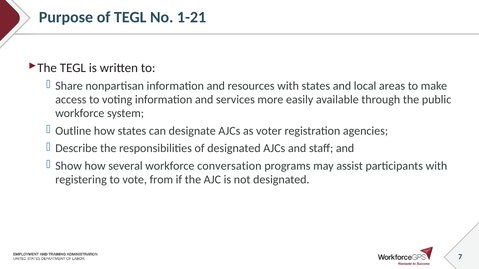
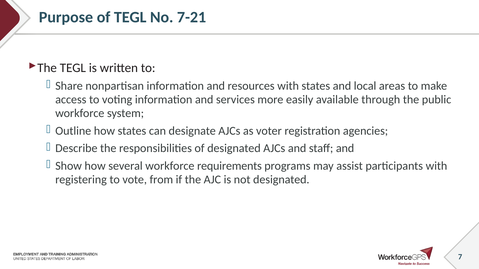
1-21: 1-21 -> 7-21 (192, 17)
conversation: conversation -> requirements (229, 166)
